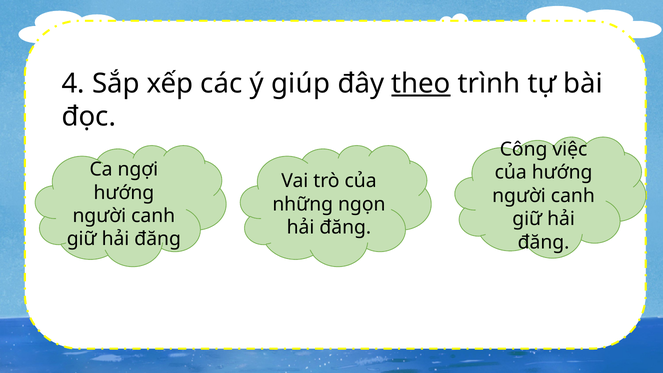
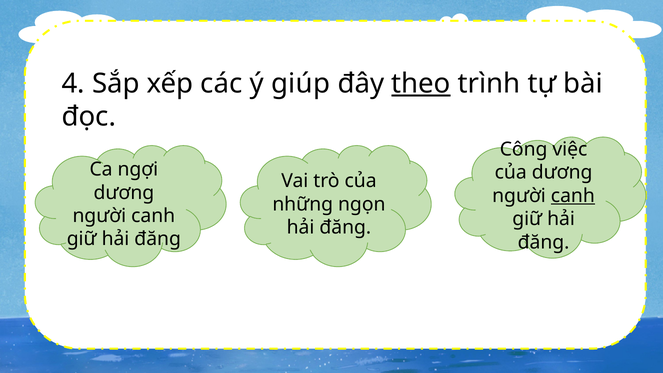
của hướng: hướng -> dương (562, 172)
hướng: hướng -> dương (124, 193)
canh underline: none -> present (573, 196)
